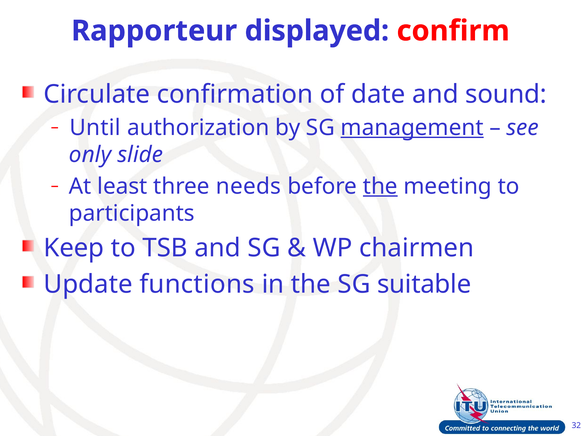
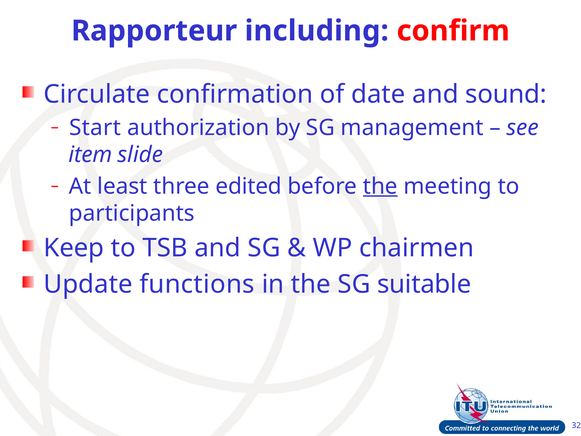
displayed: displayed -> including (317, 31)
Until: Until -> Start (95, 127)
management underline: present -> none (412, 127)
only: only -> item (90, 155)
needs: needs -> edited (249, 186)
